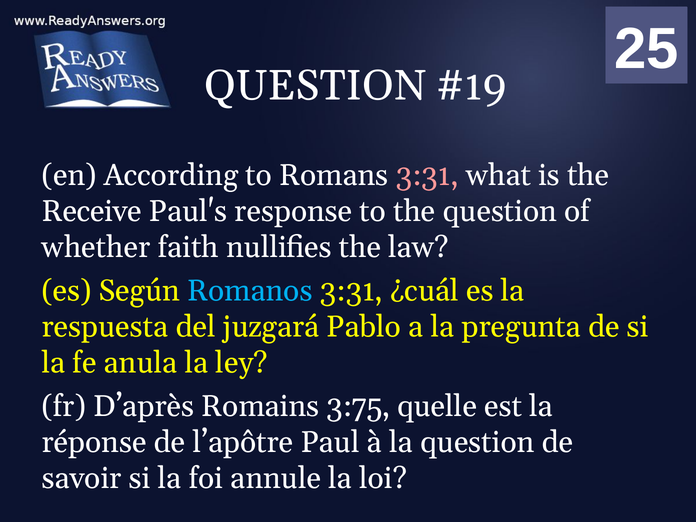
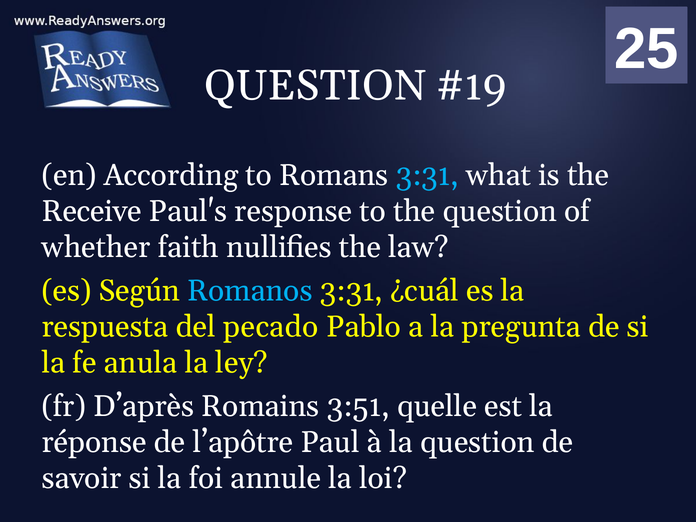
3:31 colour: pink -> light blue (427, 175)
juzgará: juzgará -> pecado (271, 327)
3:75: 3:75 -> 3:51 (358, 406)
